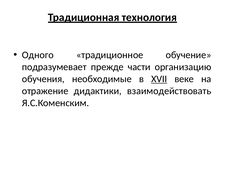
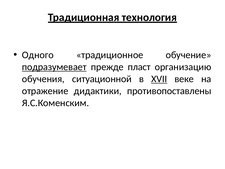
подразумевает underline: none -> present (54, 67)
части: части -> пласт (139, 67)
необходимые: необходимые -> ситуационной (102, 79)
взаимодействовать: взаимодействовать -> противопоставлены (169, 91)
